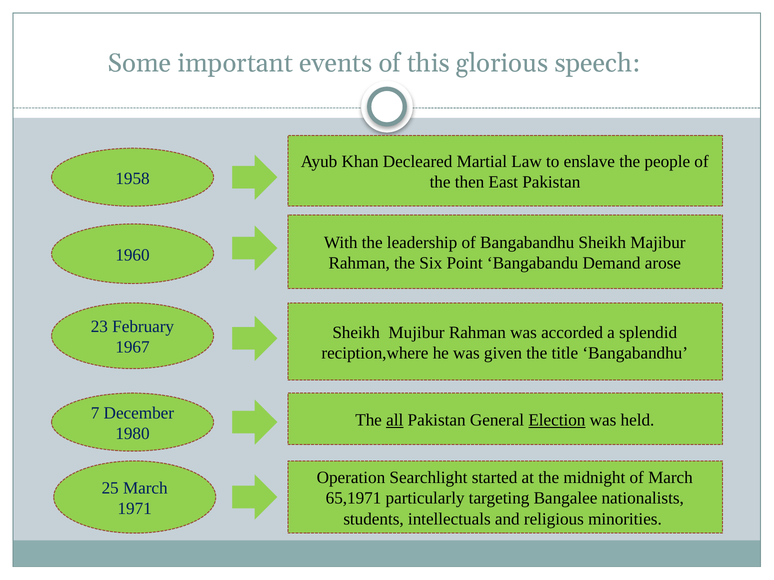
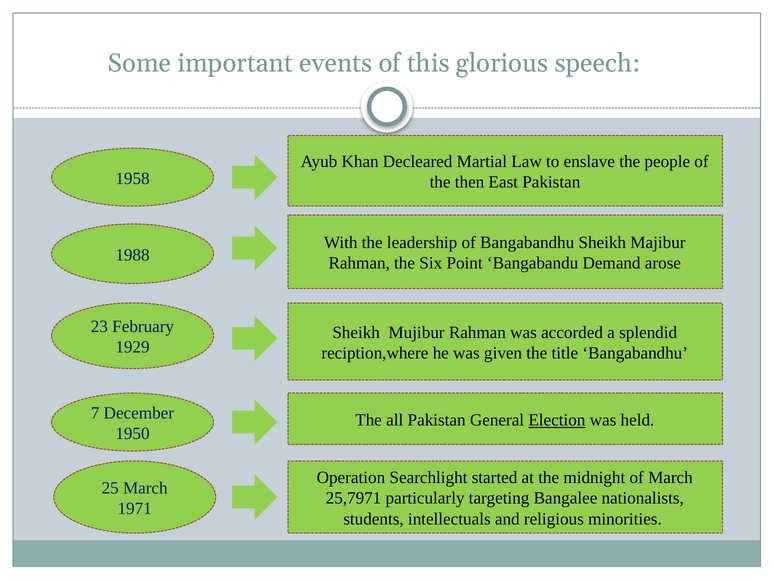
1960: 1960 -> 1988 (133, 255)
1967: 1967 -> 1929 (133, 348)
all underline: present -> none (395, 420)
1980: 1980 -> 1950 (133, 434)
65,1971: 65,1971 -> 25,7971 (354, 499)
